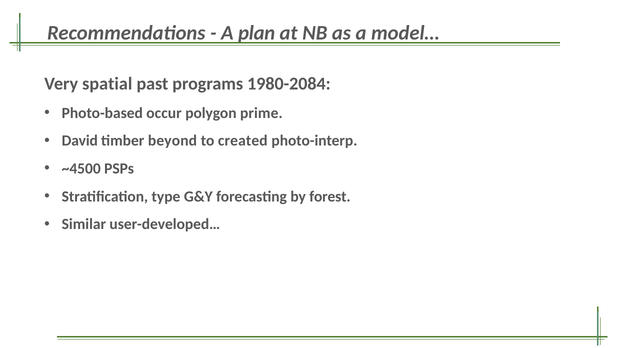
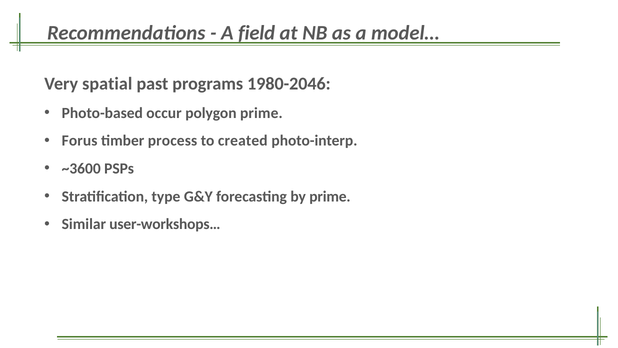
plan: plan -> field (257, 33)
1980-2084: 1980-2084 -> 1980-2046 (289, 84)
David: David -> Forus (80, 141)
beyond: beyond -> process (173, 141)
~4500: ~4500 -> ~3600 (81, 168)
by forest: forest -> prime (330, 196)
user-developed…: user-developed… -> user-workshops… (165, 224)
